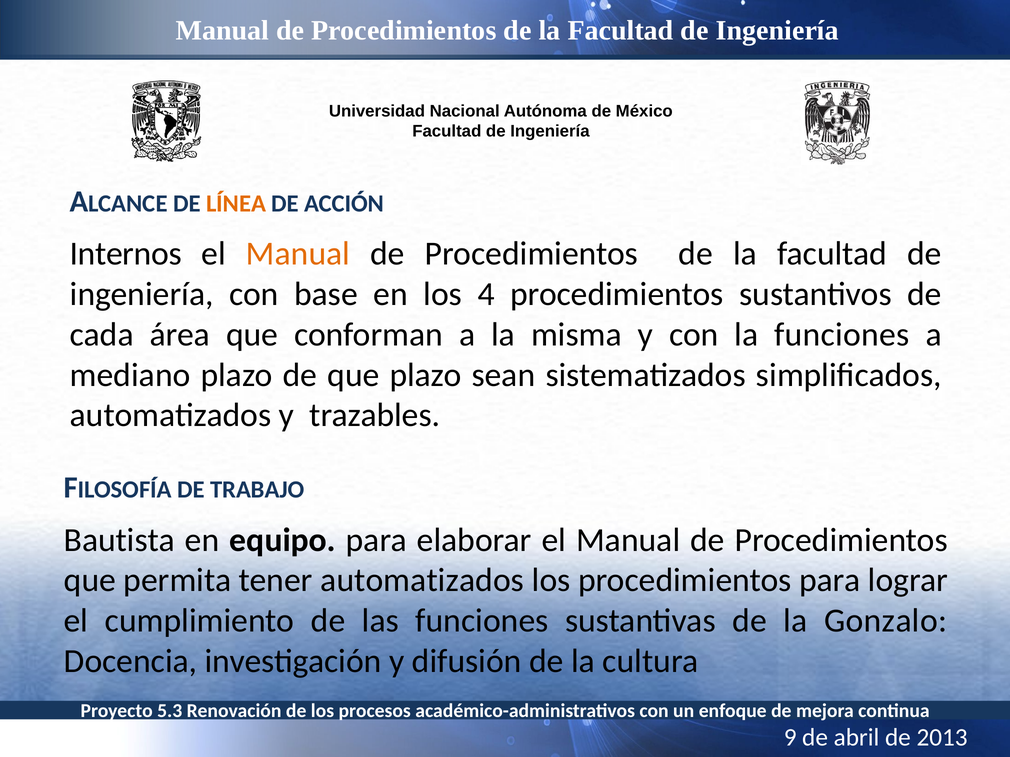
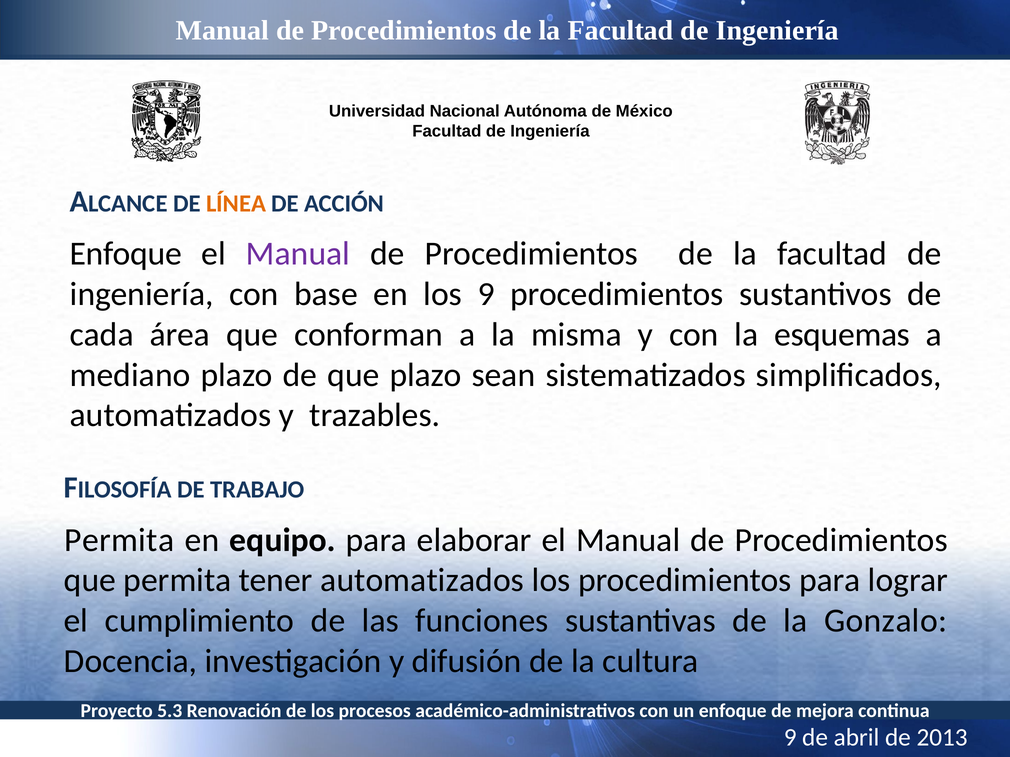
Internos: Internos -> Enfoque (126, 254)
Manual colour: orange -> purple (298, 254)
los 4: 4 -> 9 (486, 294)
la funciones: funciones -> esquemas (842, 335)
Bautista: Bautista -> Permita (119, 540)
